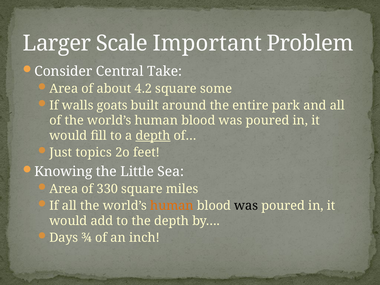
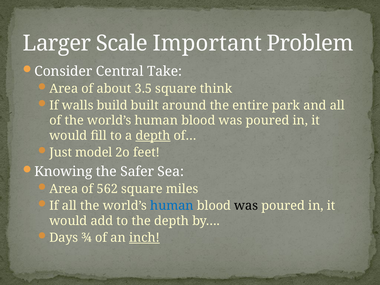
4.2: 4.2 -> 3.5 (143, 89)
some: some -> think (216, 89)
goats: goats -> build (112, 105)
topics: topics -> model (94, 153)
Little: Little -> Safer (137, 172)
330: 330 -> 562 (107, 189)
human colour: orange -> blue (172, 206)
inch underline: none -> present (144, 238)
